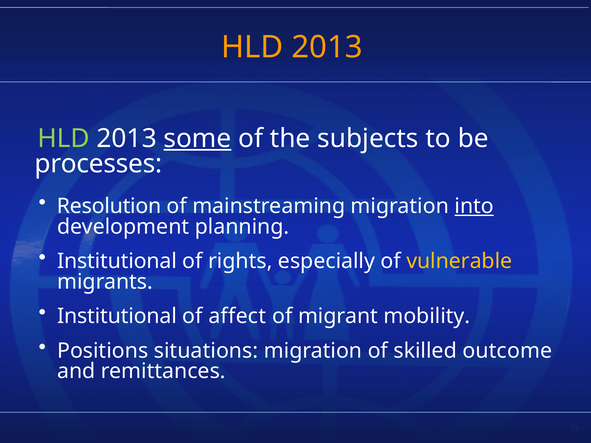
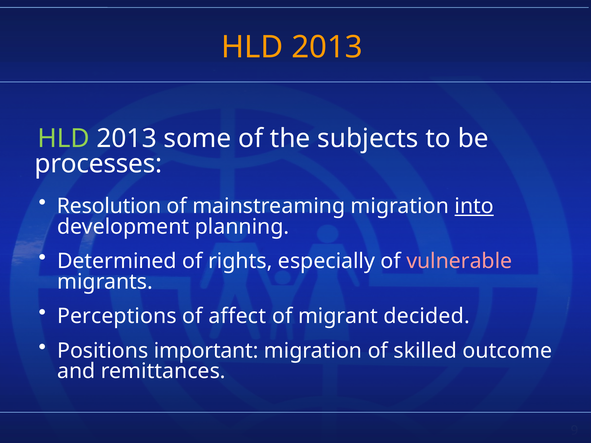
some underline: present -> none (197, 139)
Institutional: Institutional -> Determined (117, 261)
vulnerable colour: yellow -> pink (459, 261)
Institutional: Institutional -> Perceptions (117, 316)
mobility: mobility -> decided (427, 316)
situations: situations -> important (206, 351)
